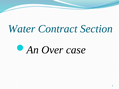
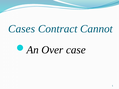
Water: Water -> Cases (22, 29)
Section: Section -> Cannot (96, 29)
